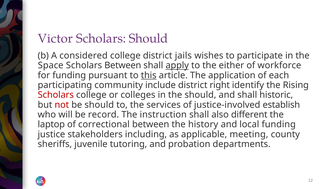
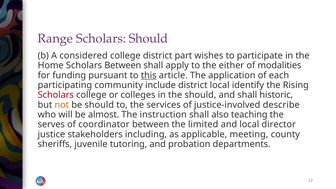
Victor: Victor -> Range (55, 38)
jails: jails -> part (183, 56)
Space: Space -> Home (51, 65)
apply underline: present -> none (177, 65)
workforce: workforce -> modalities (279, 65)
district right: right -> local (220, 85)
not colour: red -> orange (62, 105)
establish: establish -> describe (281, 105)
record: record -> almost (104, 115)
different: different -> teaching (249, 115)
laptop: laptop -> serves (51, 124)
correctional: correctional -> coordinator (104, 124)
history: history -> limited (203, 124)
local funding: funding -> director (279, 124)
